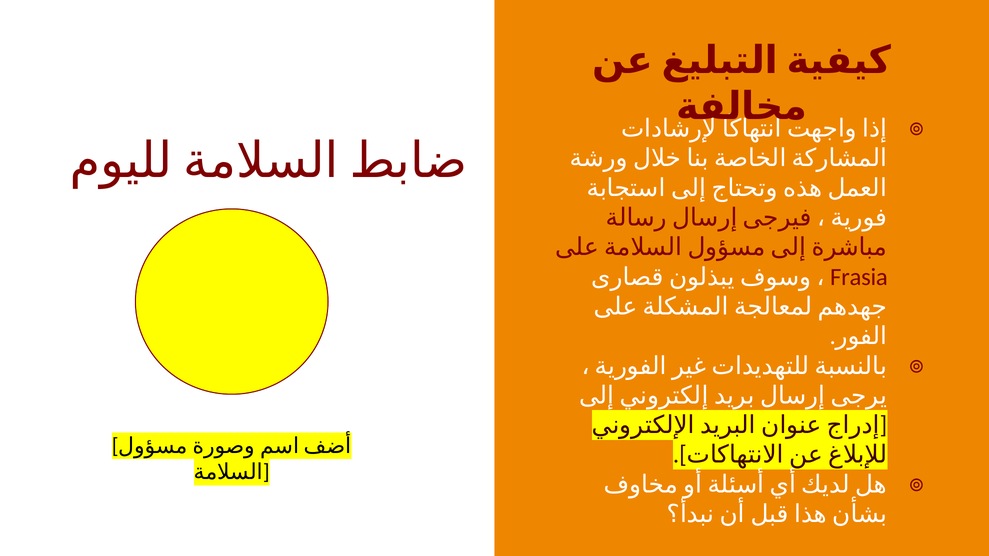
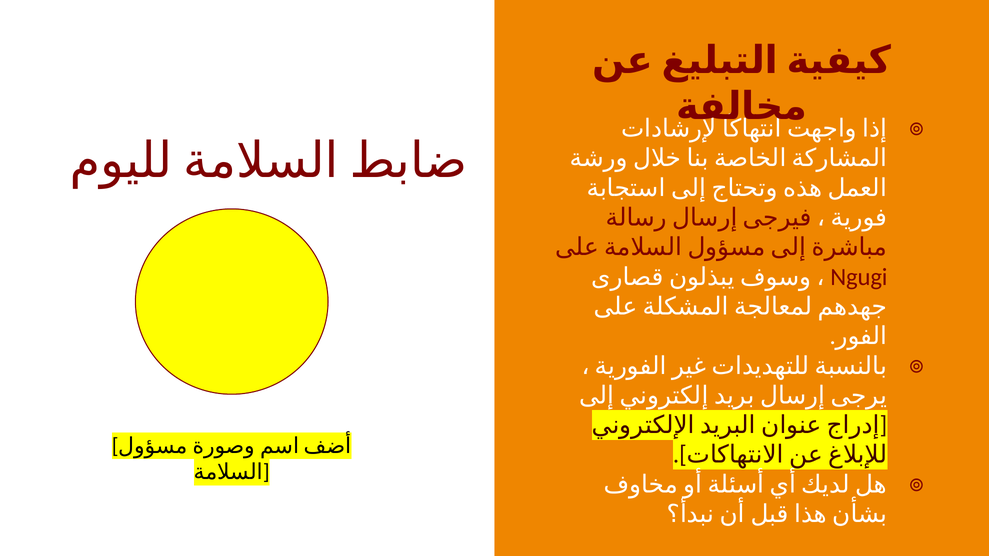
Frasia: Frasia -> Ngugi (859, 277)
